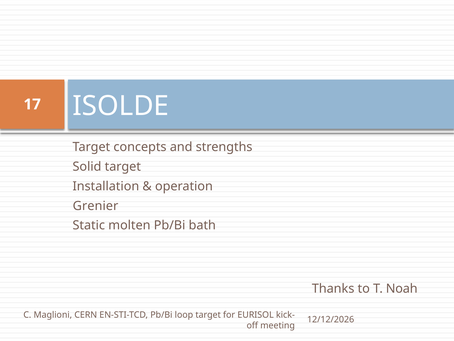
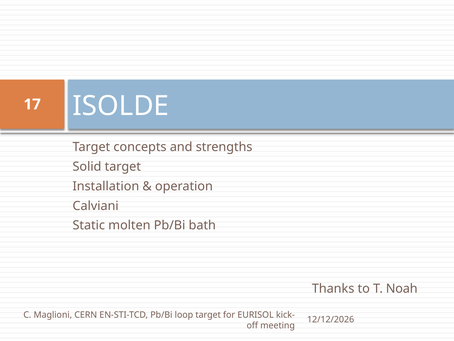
Grenier: Grenier -> Calviani (96, 206)
